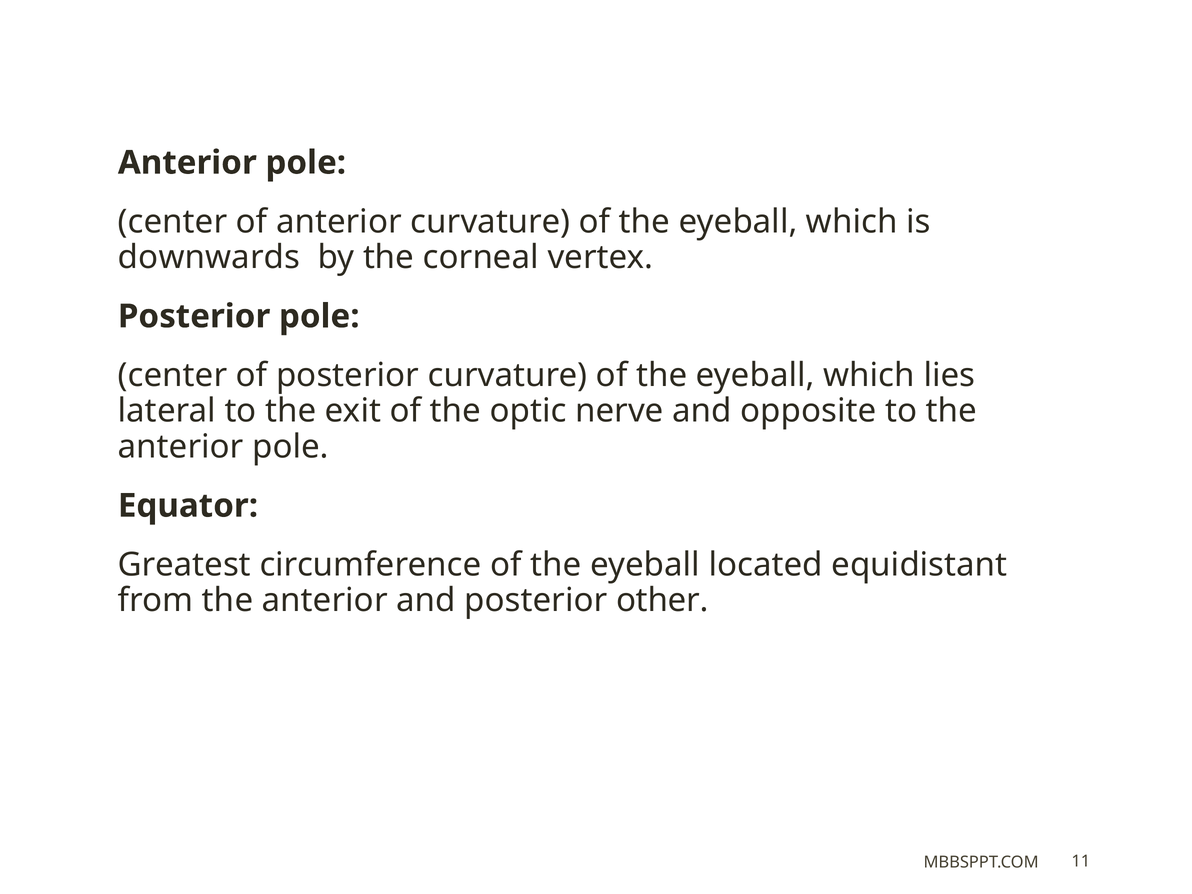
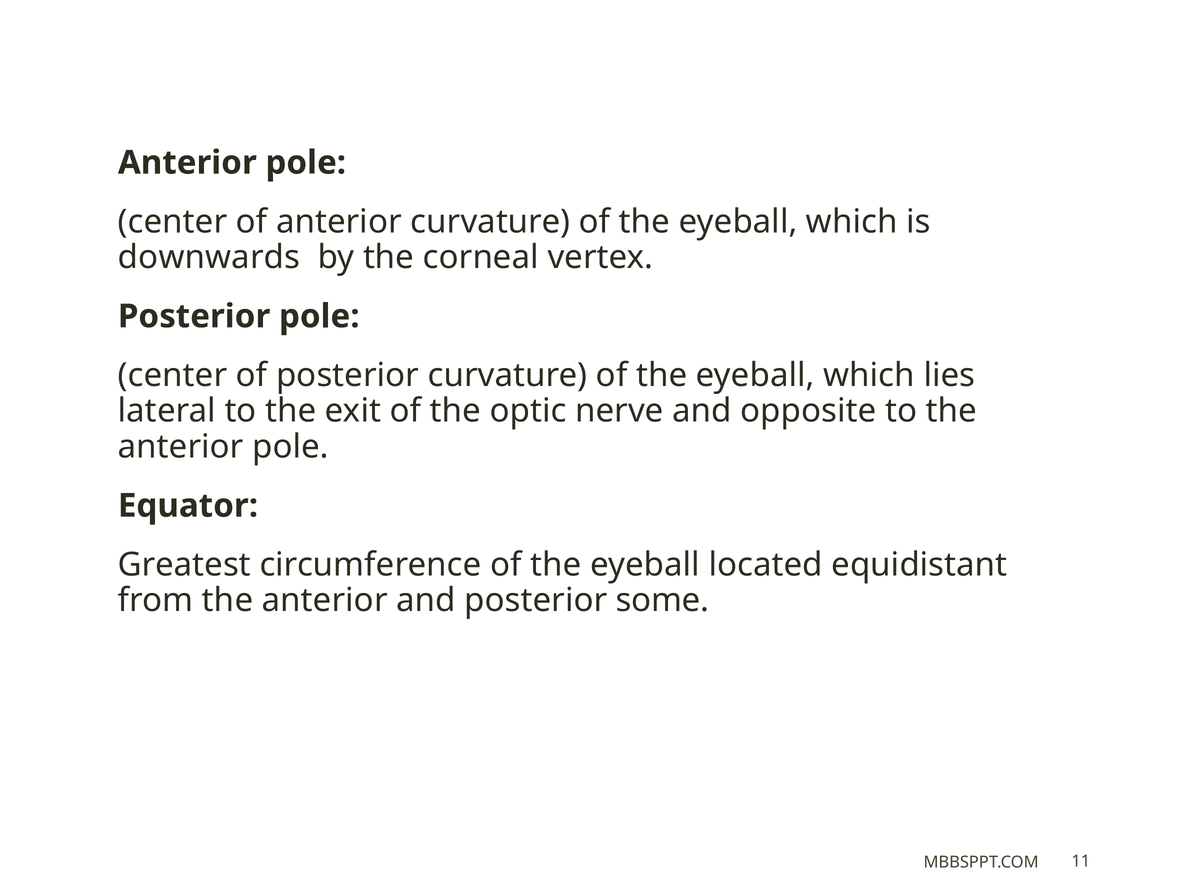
other: other -> some (662, 600)
